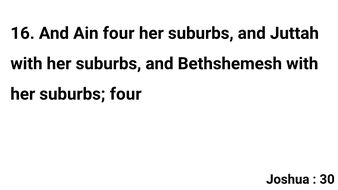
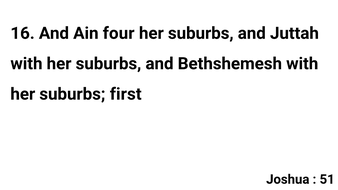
suburbs four: four -> first (126, 94)
30: 30 -> 51 (327, 179)
